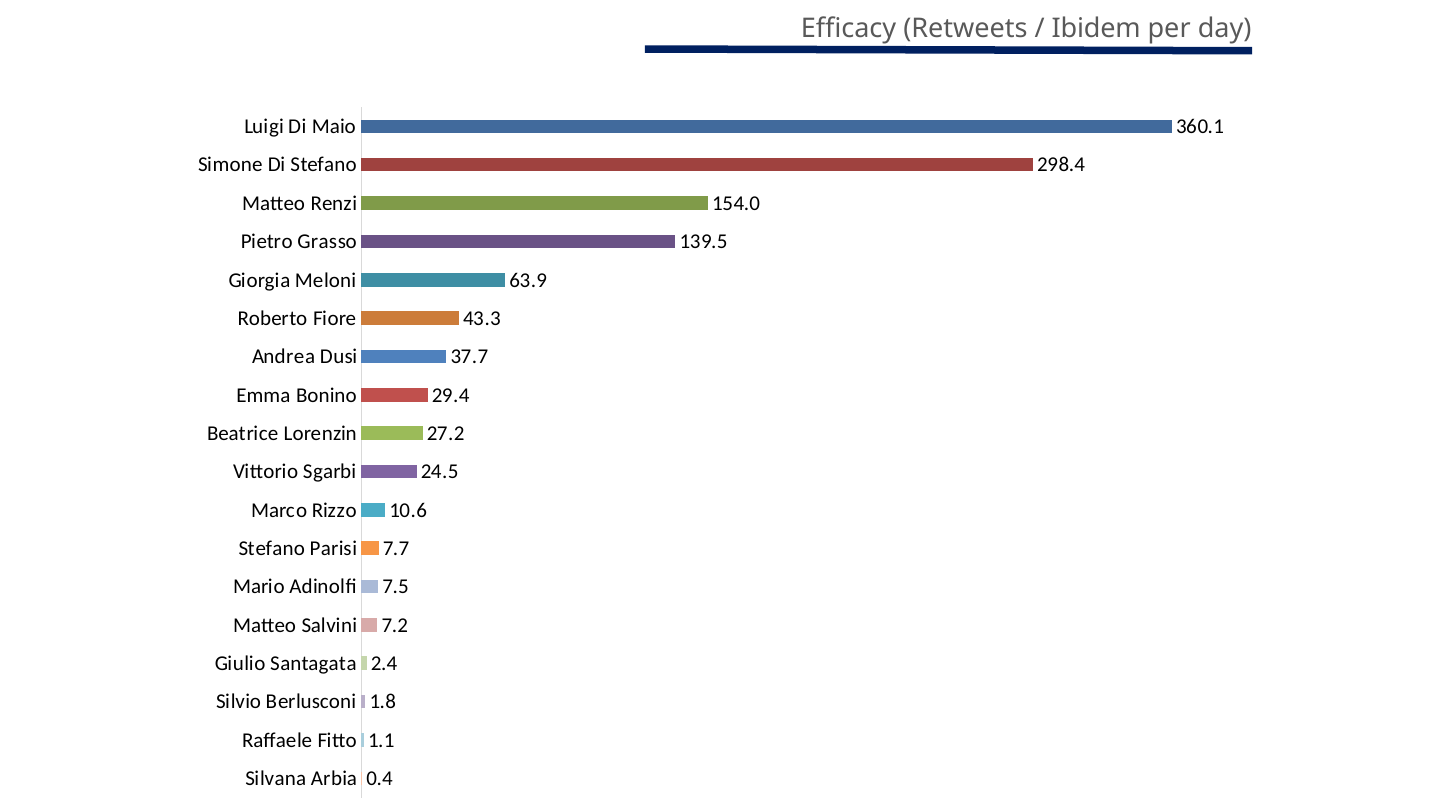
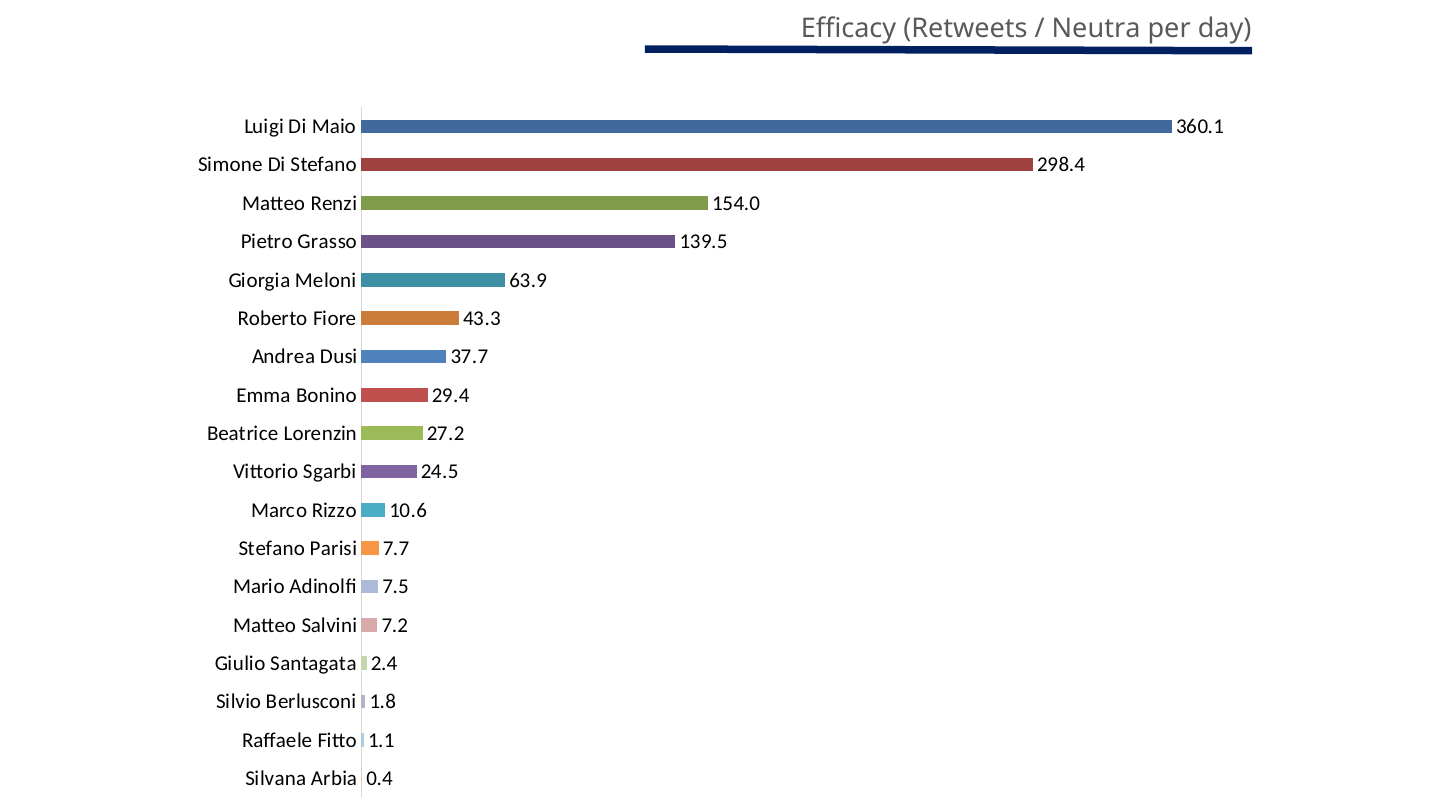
Ibidem: Ibidem -> Neutra (1096, 29)
